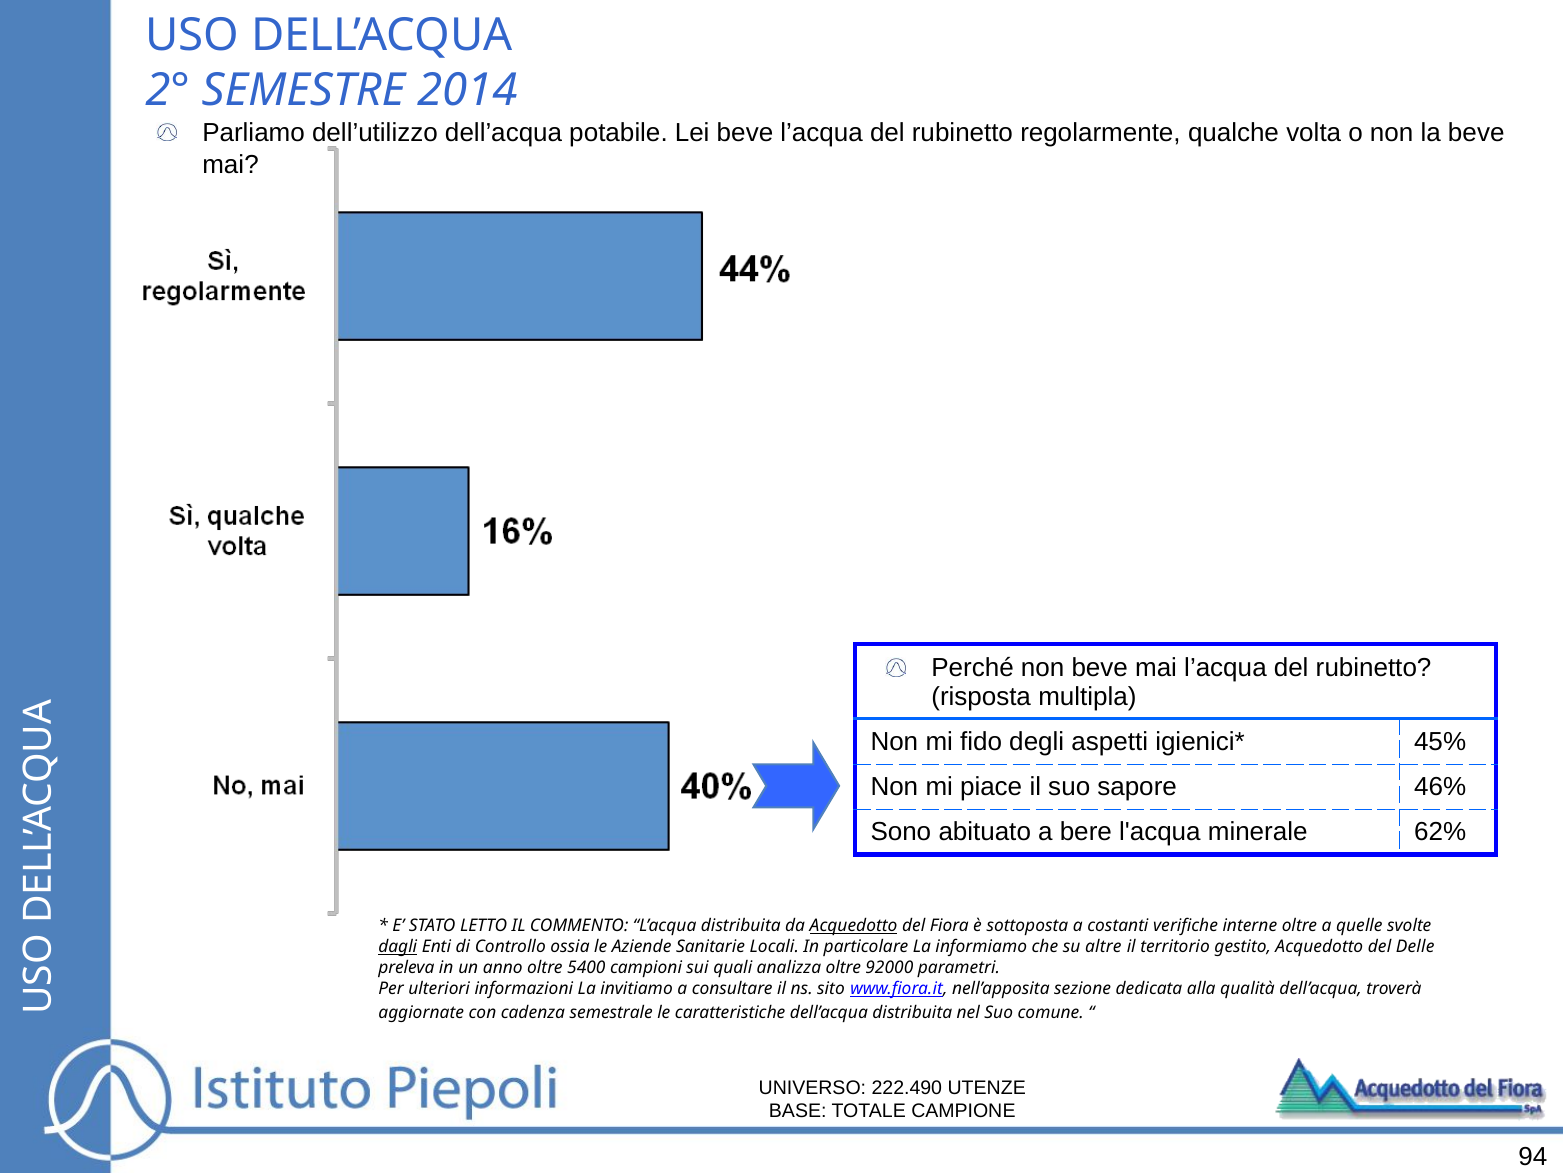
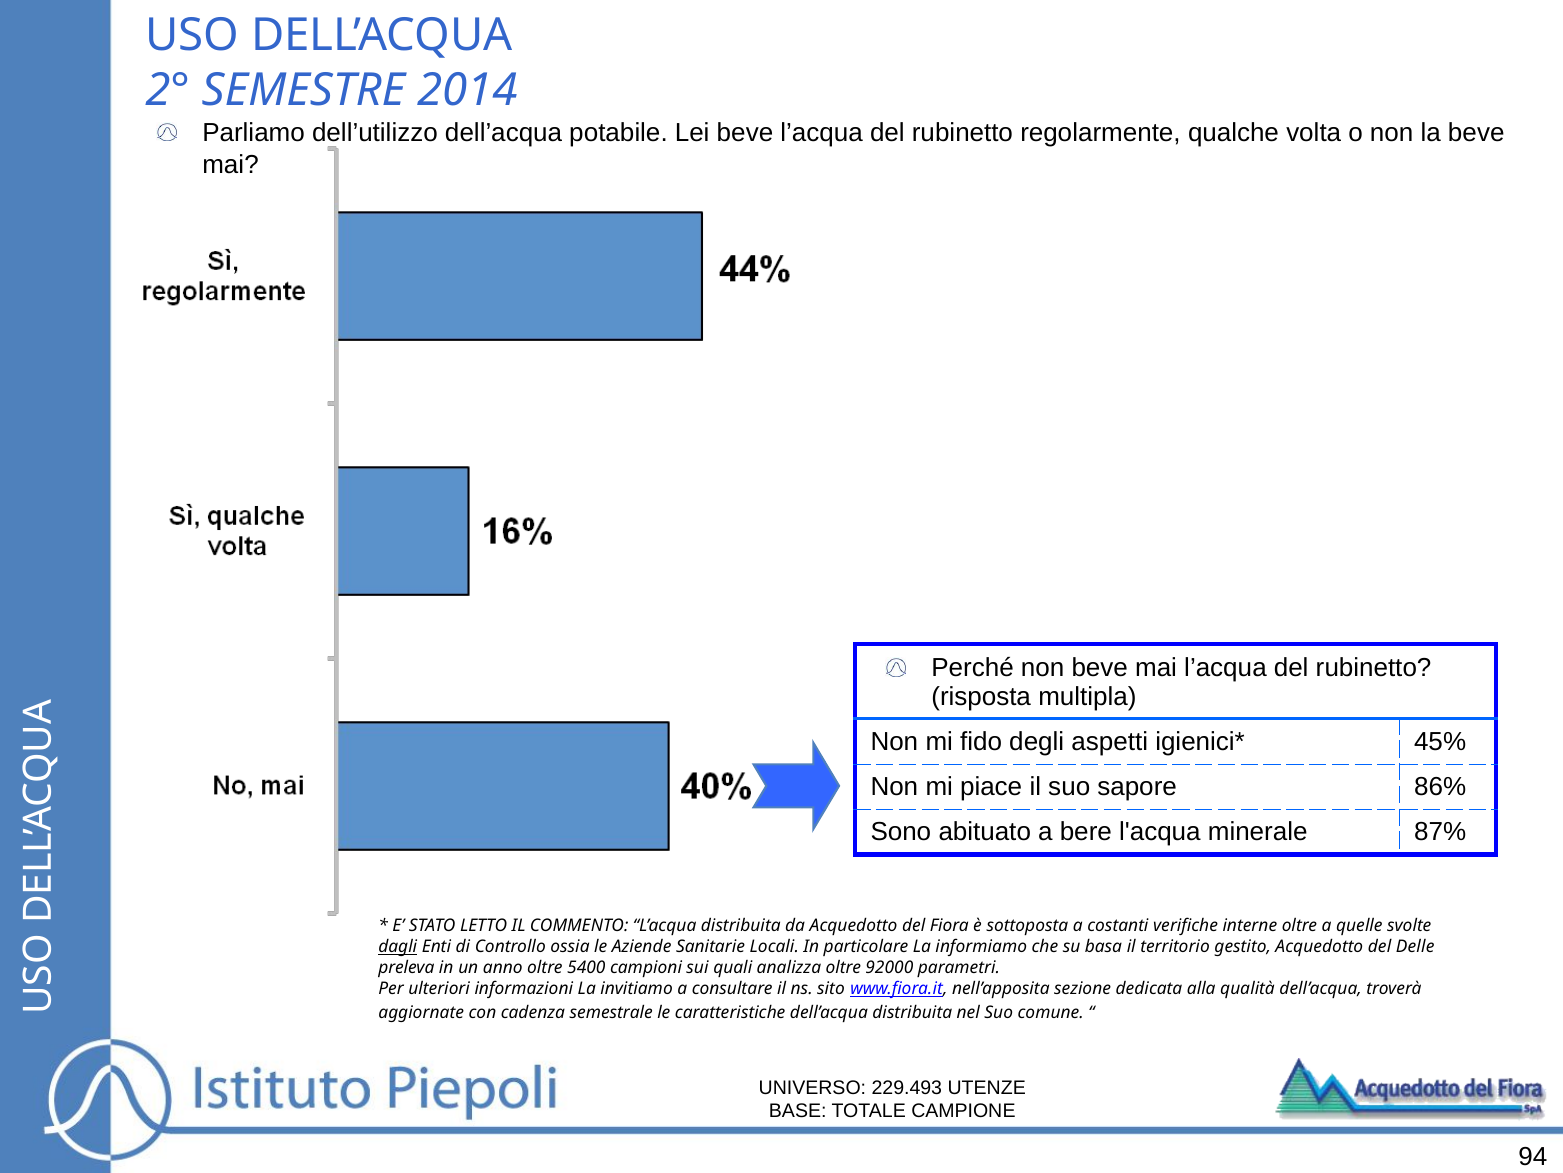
46%: 46% -> 86% (1440, 787)
62%: 62% -> 87% (1440, 832)
Acquedotto underline: present -> none (854, 925)
altre: altre -> basa (1103, 946)
222.490: 222.490 -> 229.493 (907, 1087)
